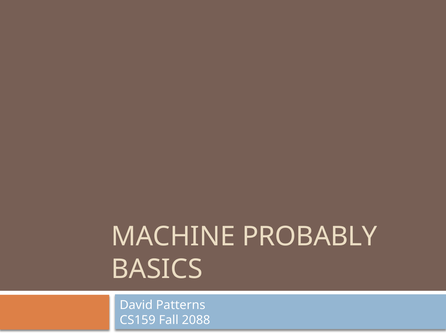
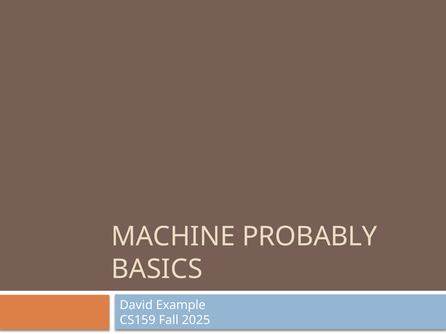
Patterns: Patterns -> Example (181, 306)
2088: 2088 -> 2025 (196, 320)
